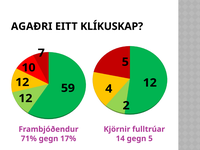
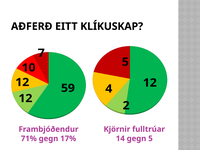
AGAÐRI: AGAÐRI -> AÐFERÐ (32, 26)
